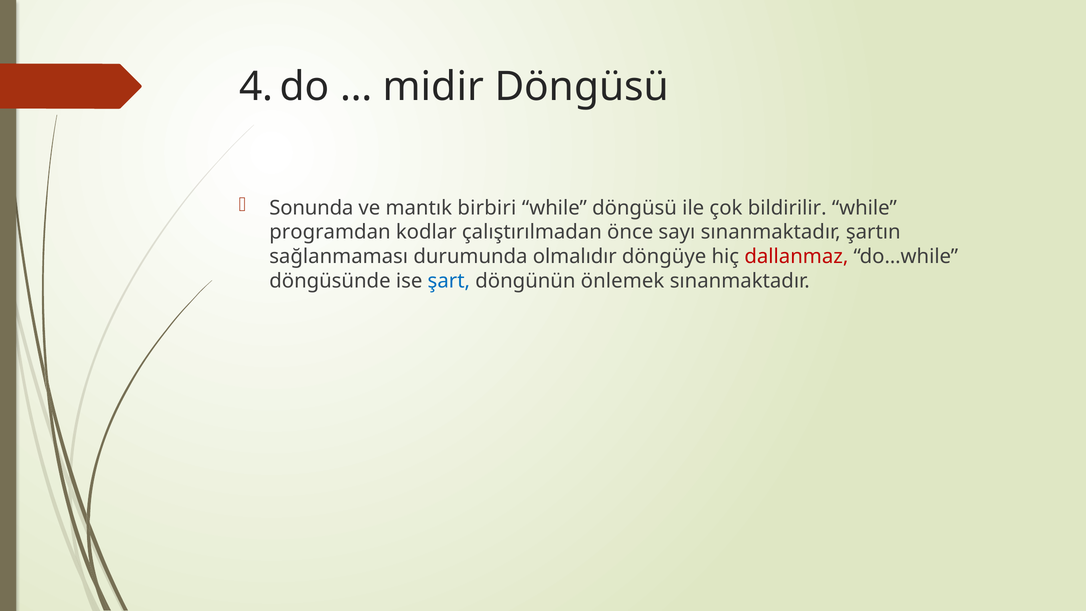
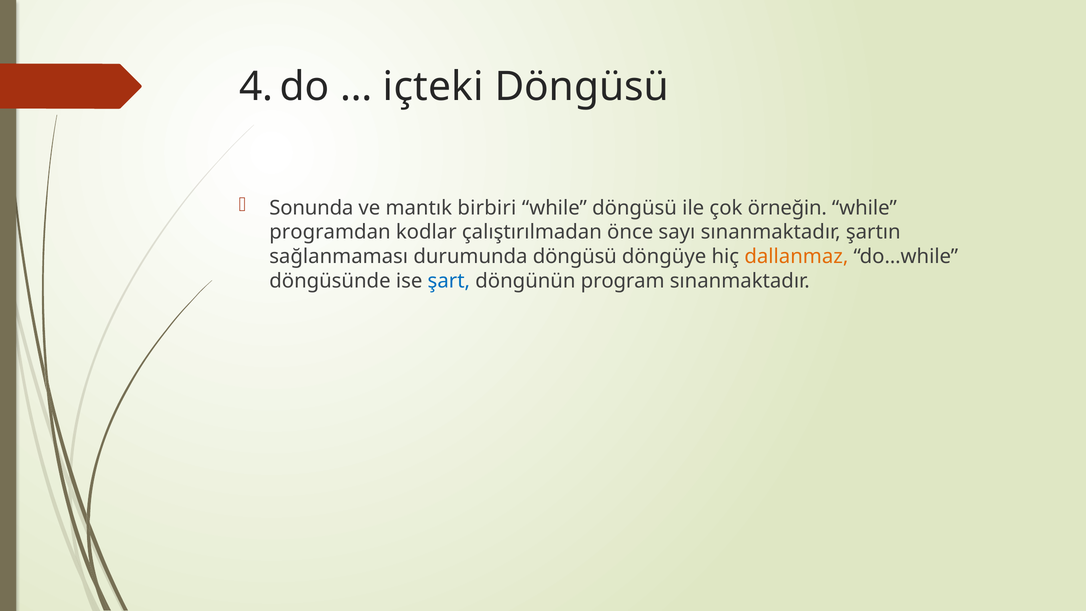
midir: midir -> içteki (433, 87)
bildirilir: bildirilir -> örneğin (787, 208)
durumunda olmalıdır: olmalıdır -> döngüsü (575, 257)
dallanmaz colour: red -> orange (796, 257)
önlemek: önlemek -> program (623, 281)
